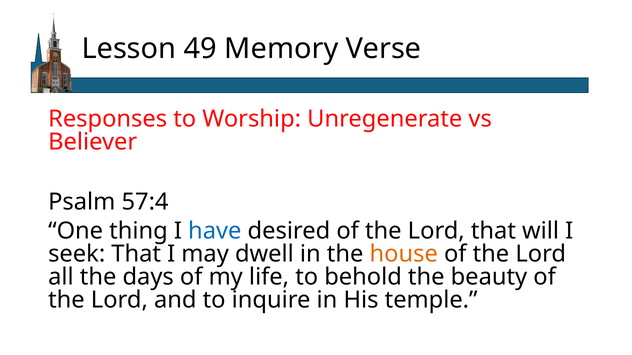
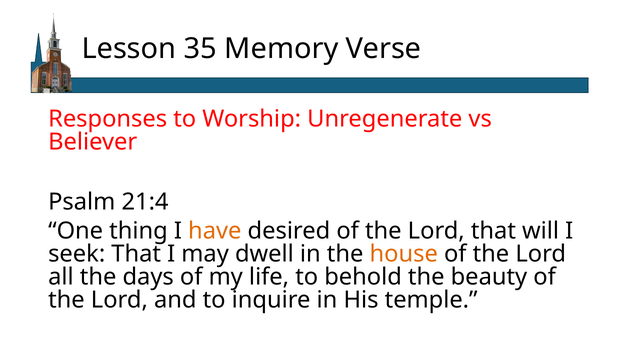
49: 49 -> 35 (200, 49)
57:4: 57:4 -> 21:4 (145, 202)
have colour: blue -> orange (215, 231)
